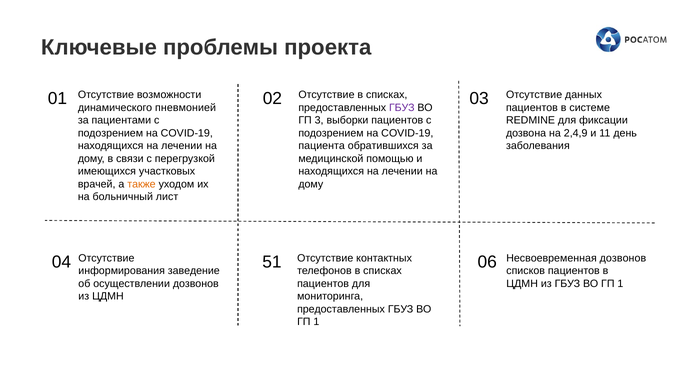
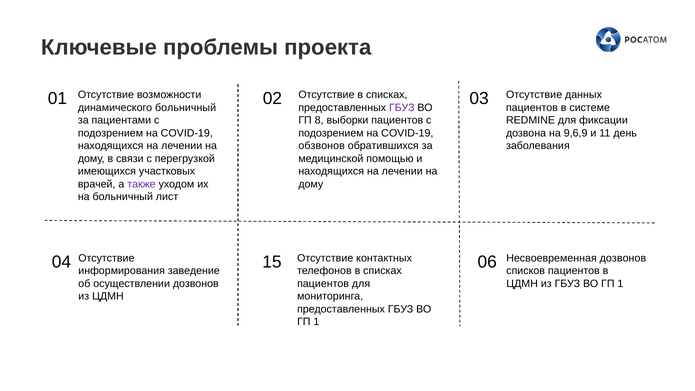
динамического пневмонией: пневмонией -> больничный (186, 108)
3: 3 -> 8 (319, 120)
2,4,9: 2,4,9 -> 9,6,9 (576, 133)
пациента: пациента -> обзвонов (322, 146)
также colour: orange -> purple (141, 184)
51: 51 -> 15 (272, 262)
